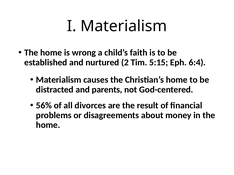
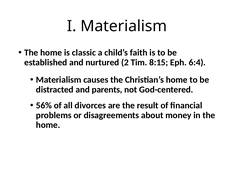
wrong: wrong -> classic (84, 53)
5:15: 5:15 -> 8:15 (159, 63)
